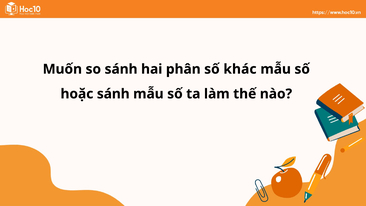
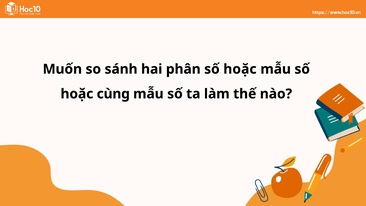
phân số khác: khác -> hoặc (240, 69)
hoặc sánh: sánh -> cùng (113, 94)
